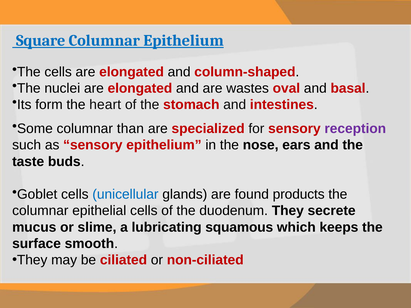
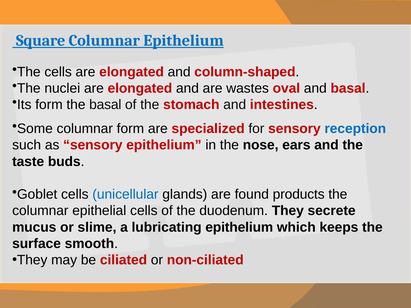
the heart: heart -> basal (105, 105)
columnar than: than -> form (130, 129)
reception colour: purple -> blue (355, 129)
lubricating squamous: squamous -> epithelium (239, 227)
